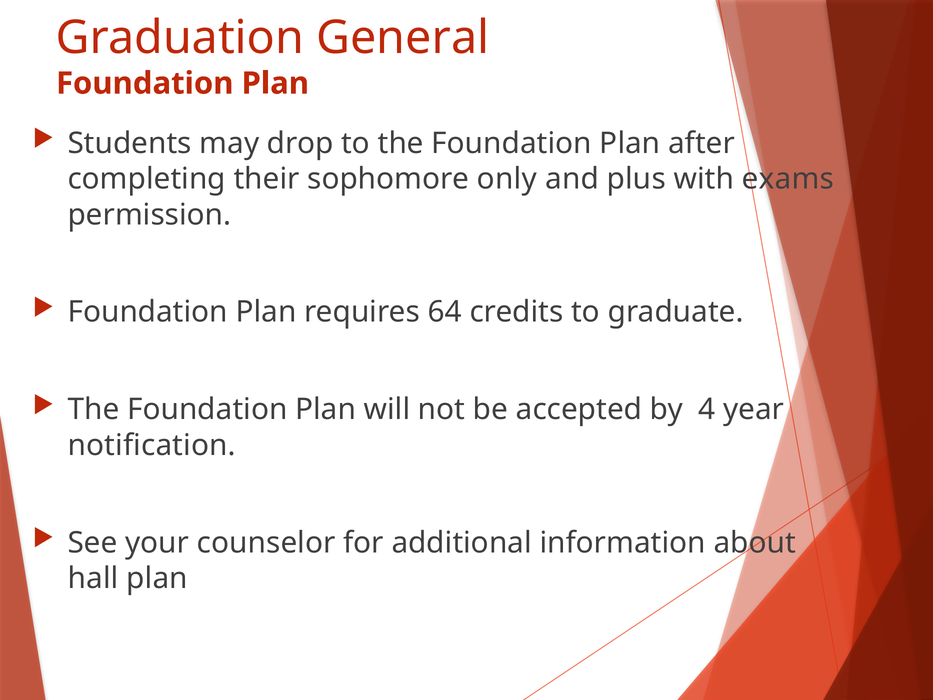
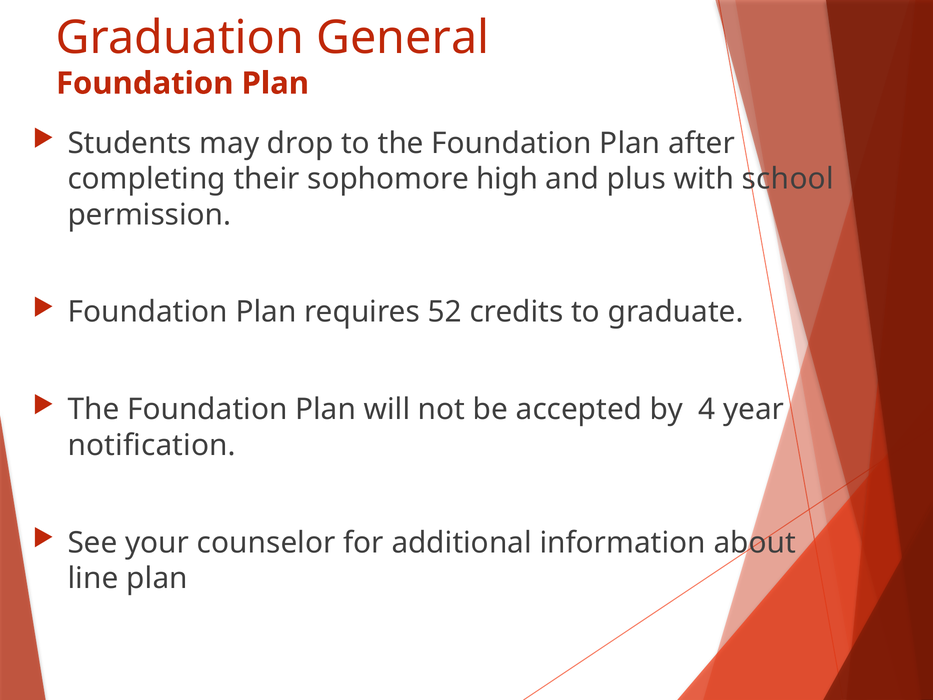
only: only -> high (507, 179)
exams: exams -> school (788, 179)
64: 64 -> 52 (445, 312)
hall: hall -> line (93, 578)
